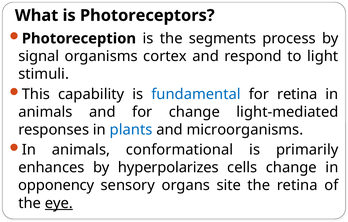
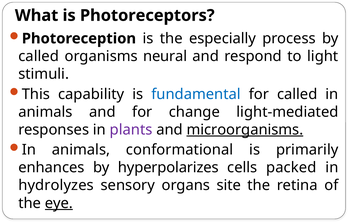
segments: segments -> especially (223, 38)
signal: signal -> called (39, 56)
cortex: cortex -> neural (165, 56)
for retina: retina -> called (297, 94)
plants colour: blue -> purple (131, 130)
microorganisms underline: none -> present (245, 130)
cells change: change -> packed (291, 167)
opponency: opponency -> hydrolyzes (56, 185)
